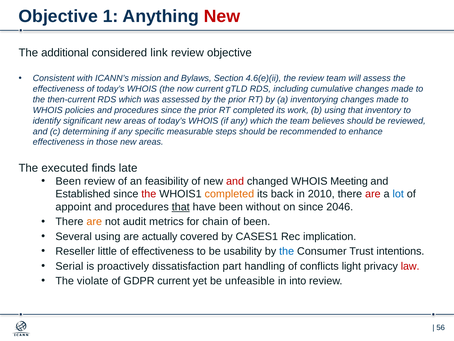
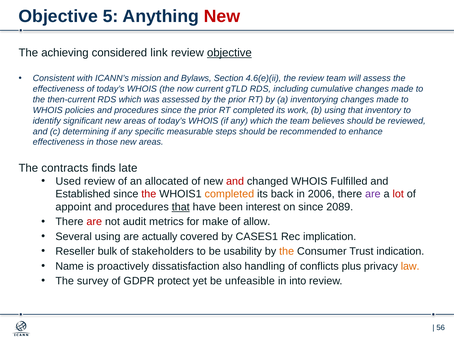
1: 1 -> 5 (111, 16)
additional: additional -> achieving (65, 53)
objective underline: none -> present (229, 53)
executed: executed -> contracts (65, 168)
Been: Been -> Used (68, 181)
feasibility: feasibility -> allocated (167, 181)
Meeting: Meeting -> Fulfilled (349, 181)
2010: 2010 -> 2006 (321, 194)
are colour: red -> purple (373, 194)
lot colour: blue -> red (398, 194)
without: without -> interest (263, 207)
2046: 2046 -> 2089 (340, 207)
are colour: orange -> red (94, 221)
chain: chain -> make (215, 221)
of been: been -> allow (257, 221)
little: little -> bulk (107, 251)
of effectiveness: effectiveness -> stakeholders (163, 251)
the colour: blue -> orange (287, 251)
intentions: intentions -> indication (400, 251)
Serial: Serial -> Name (70, 266)
part: part -> also (232, 266)
light: light -> plus (351, 266)
law colour: red -> orange (410, 266)
violate: violate -> survey (93, 280)
GDPR current: current -> protect (174, 280)
